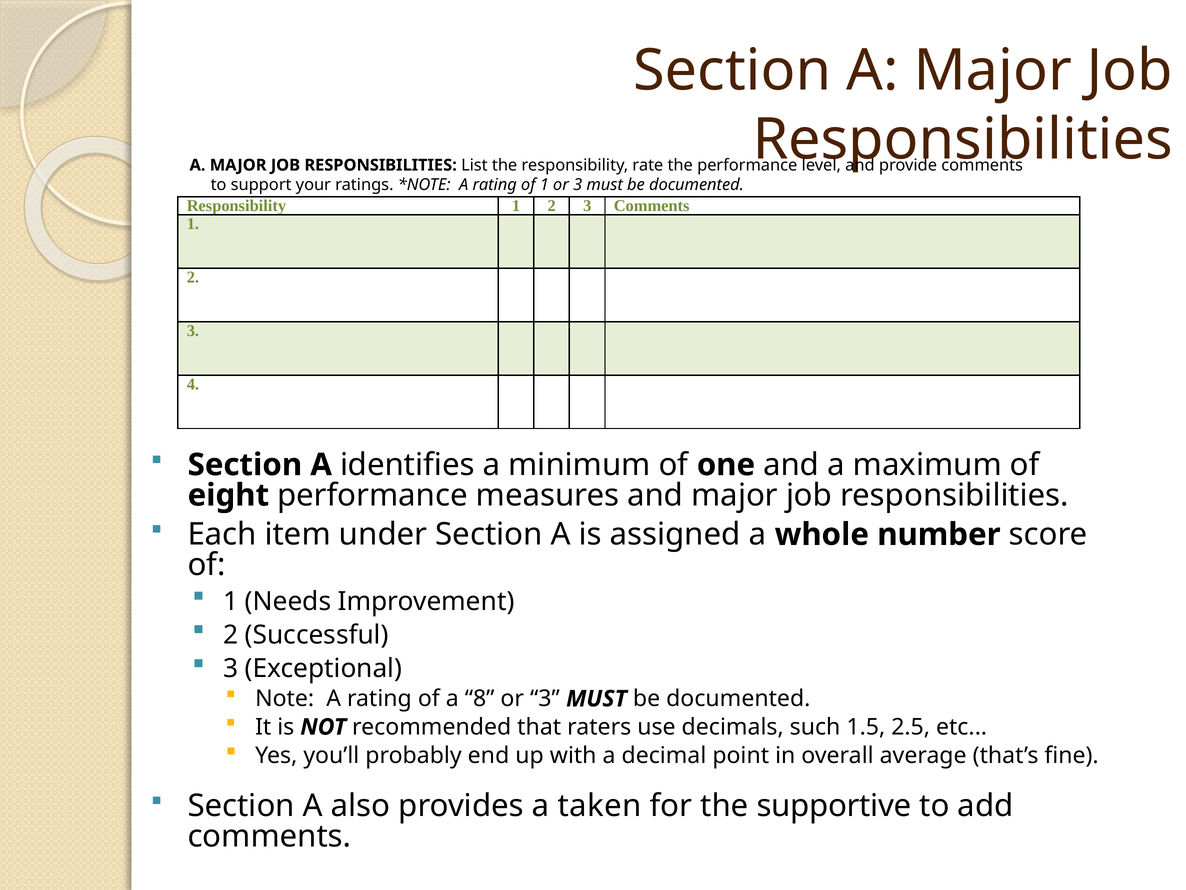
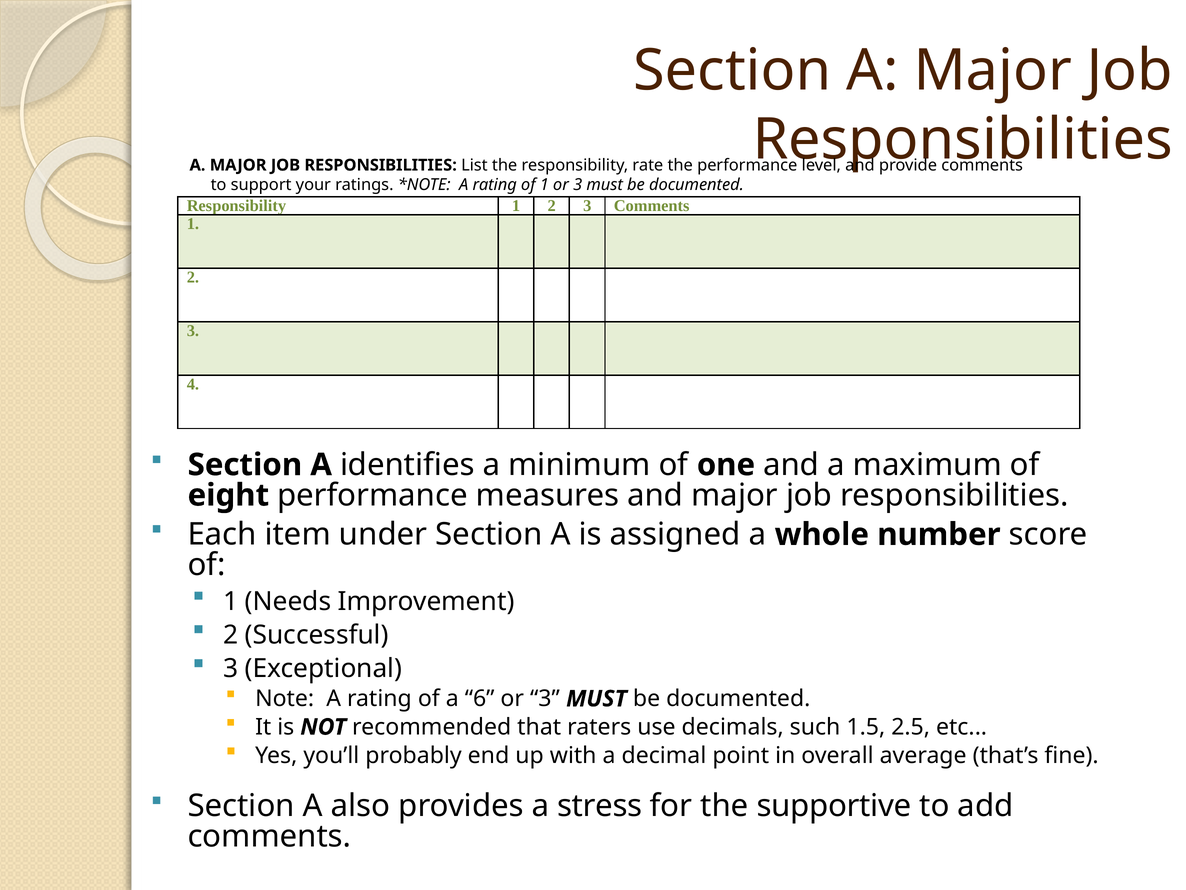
8: 8 -> 6 (480, 698)
taken: taken -> stress (600, 806)
